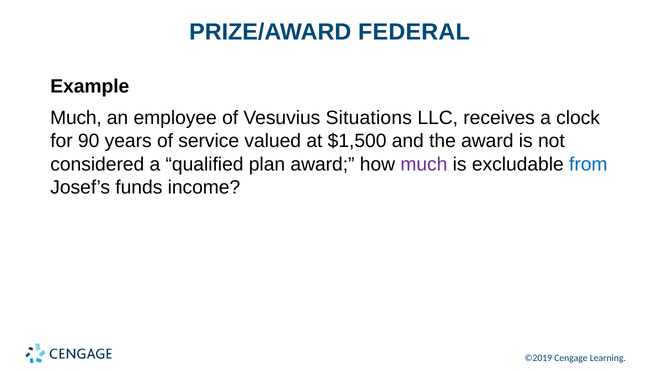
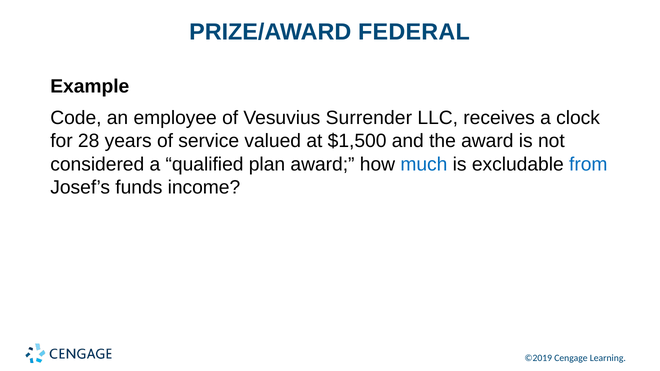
Much: Much -> Code (76, 118)
Situations: Situations -> Surrender (369, 118)
90: 90 -> 28 (89, 141)
much colour: purple -> blue (424, 164)
